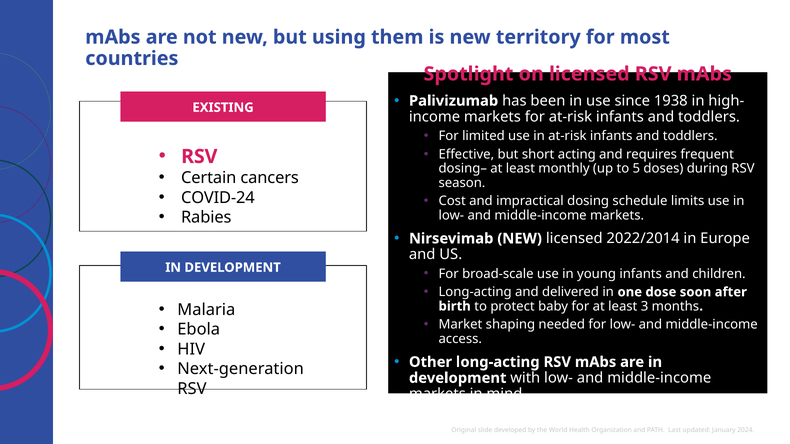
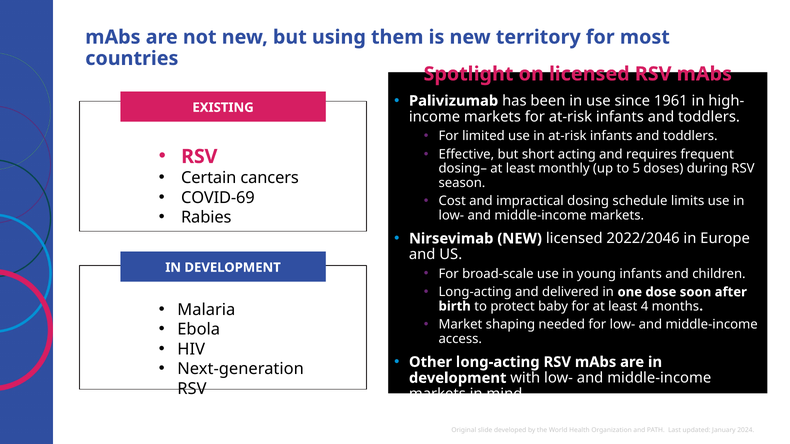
1938: 1938 -> 1961 (671, 101)
COVID-24: COVID-24 -> COVID-69 (218, 198)
2022/2014: 2022/2014 -> 2022/2046 (643, 239)
3: 3 -> 4 (645, 306)
